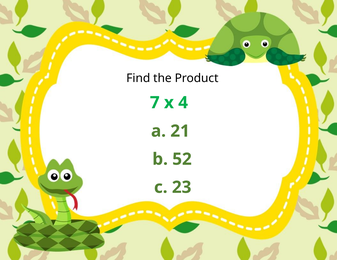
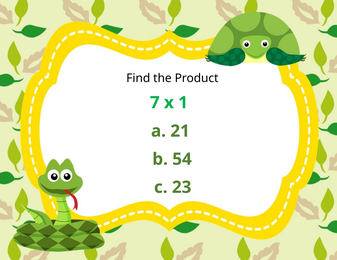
4: 4 -> 1 (183, 103)
52: 52 -> 54 (182, 159)
